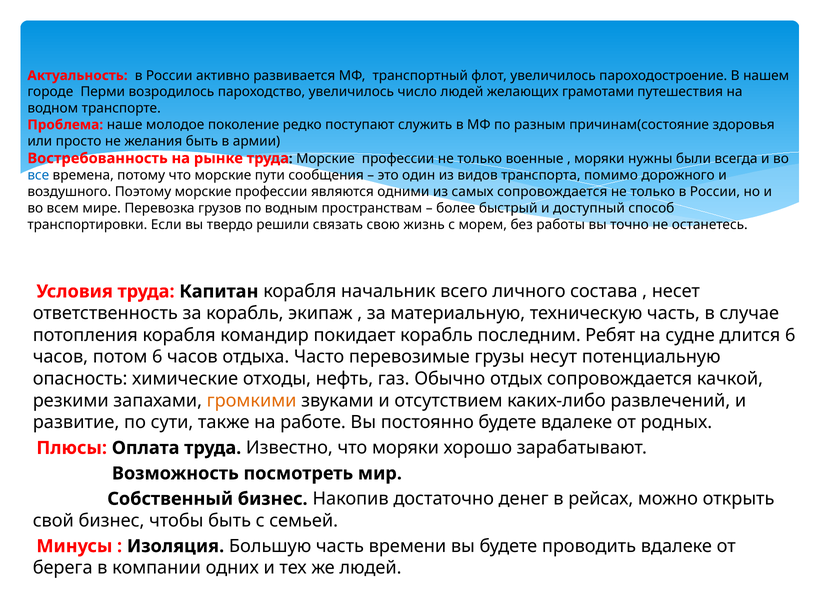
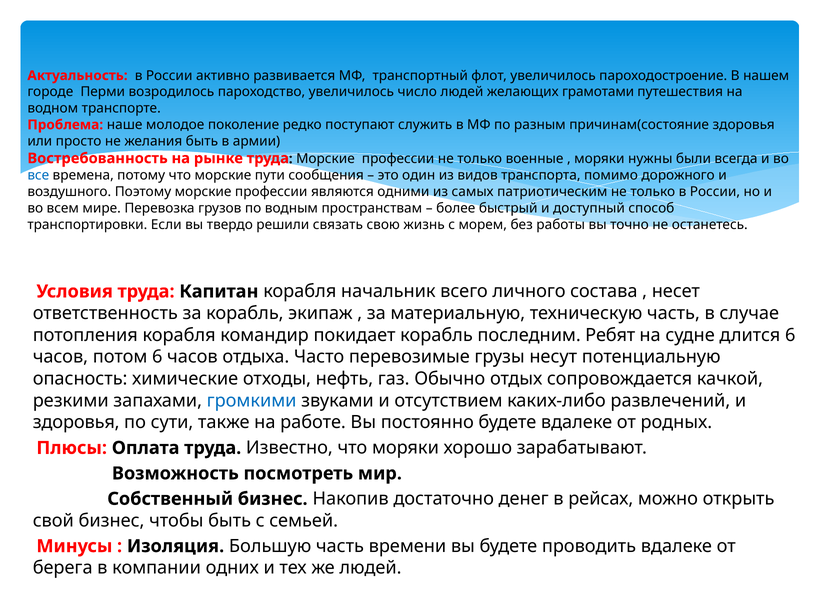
самых сопровождается: сопровождается -> патриотическим (552, 192)
громкими colour: orange -> blue (252, 400)
развитие: развитие -> здоровья (76, 422)
